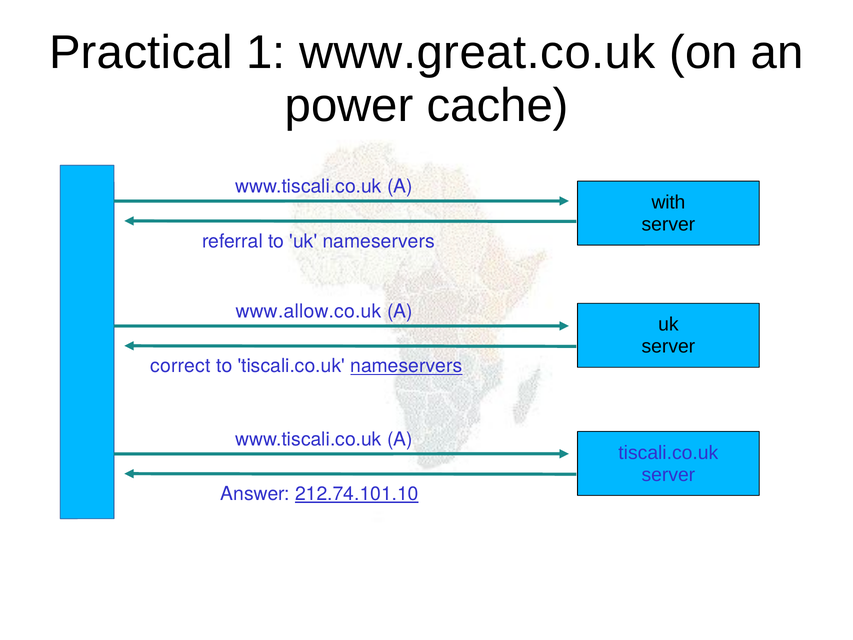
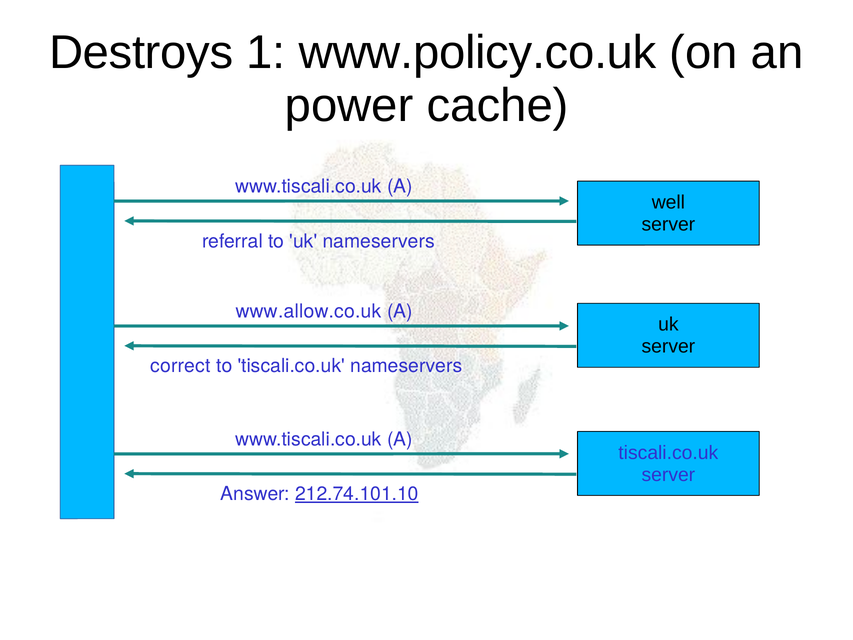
Practical: Practical -> Destroys (141, 53)
www.great.co.uk: www.great.co.uk -> www.policy.co.uk (478, 53)
with: with -> well (668, 202)
nameservers underline: present -> none (406, 366)
